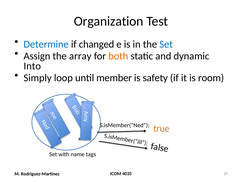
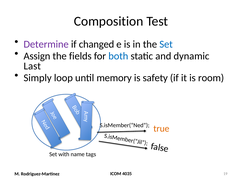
Organization: Organization -> Composition (109, 21)
Determine colour: blue -> purple (46, 44)
array: array -> fields (80, 56)
both colour: orange -> blue (118, 56)
Into: Into -> Last (32, 66)
member: member -> memory (114, 78)
